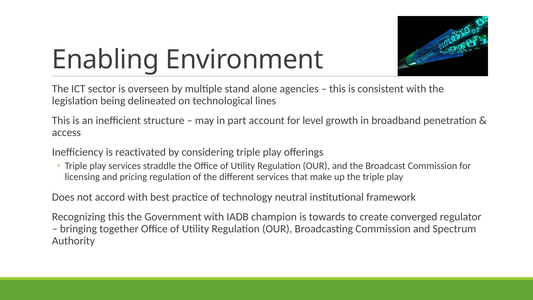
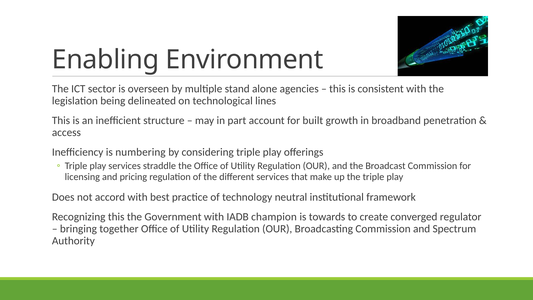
level: level -> built (313, 120)
reactivated: reactivated -> numbering (140, 152)
